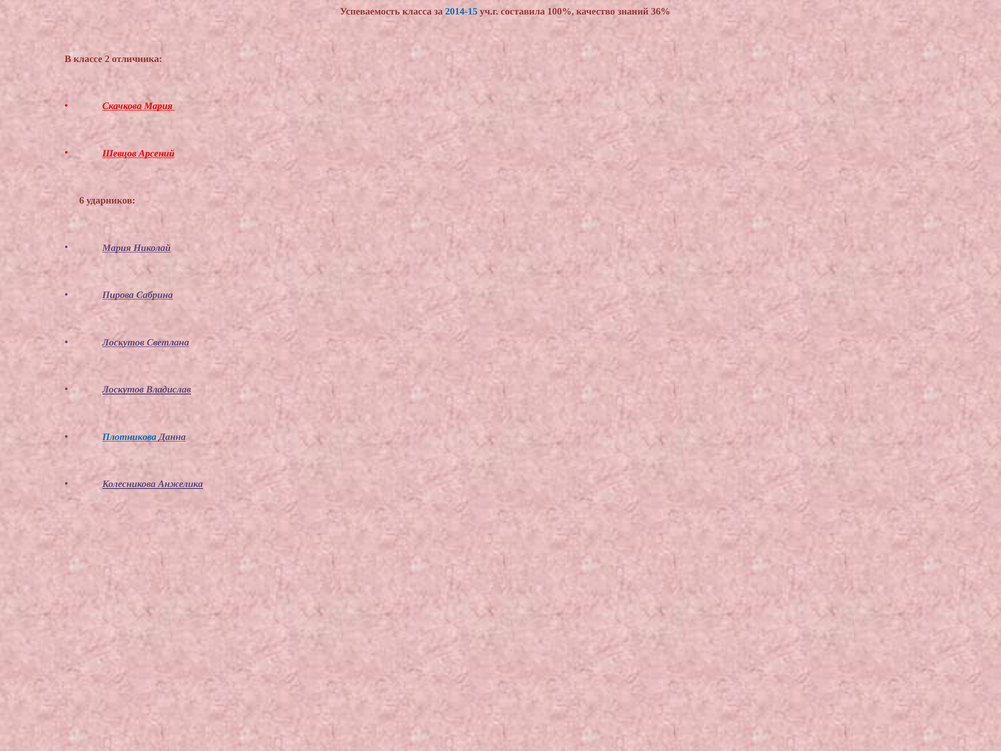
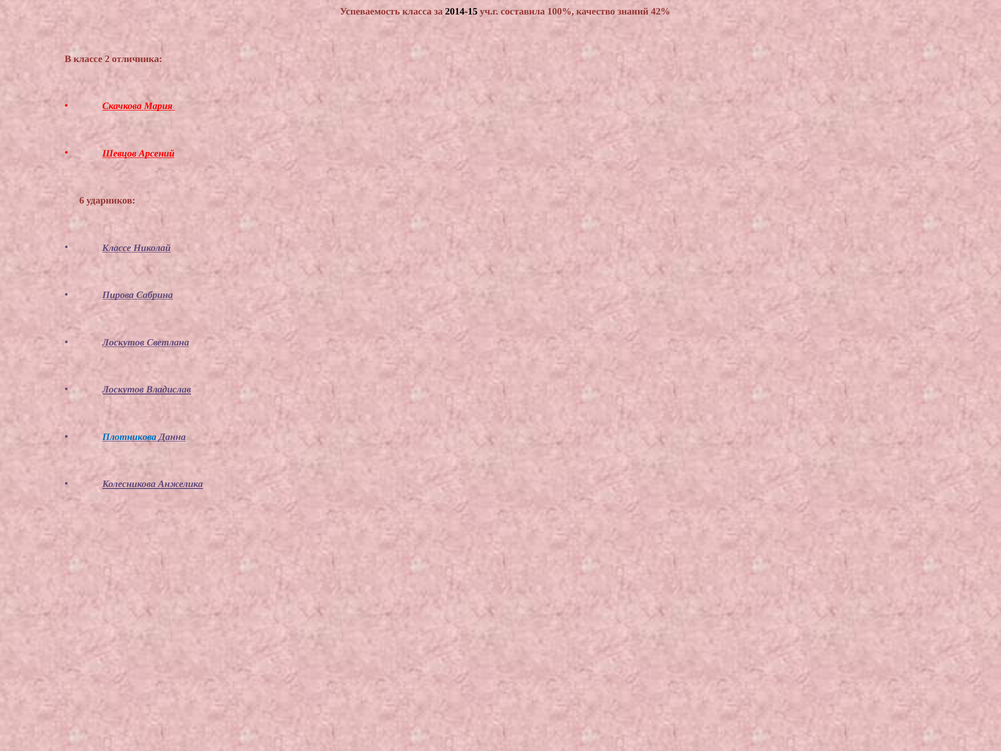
2014-15 colour: blue -> black (461, 12)
36%: 36% -> 42% (661, 12)
Мария: Мария -> Классе (117, 248)
